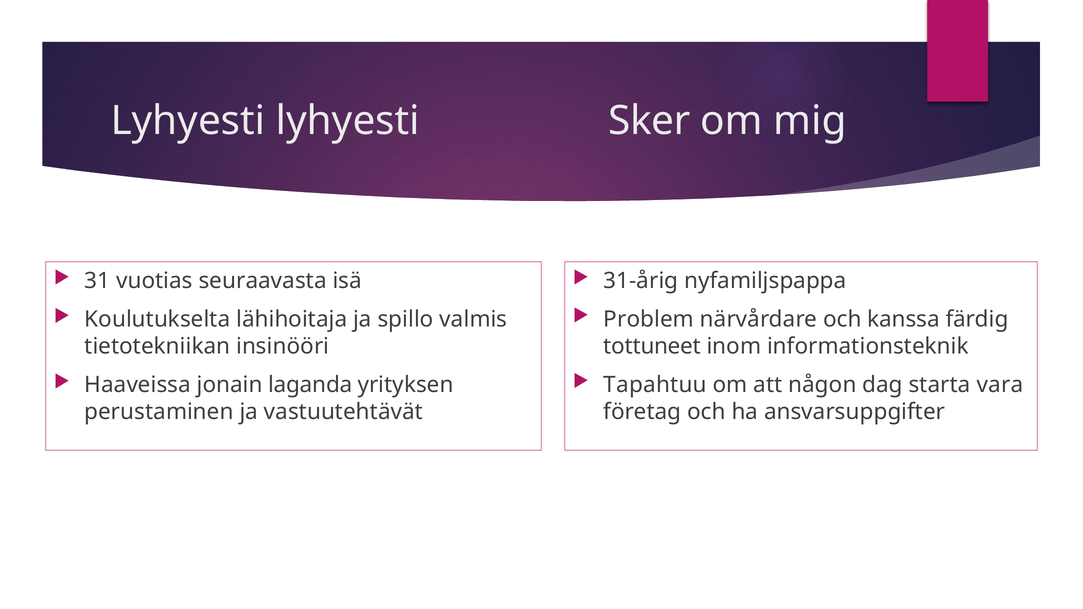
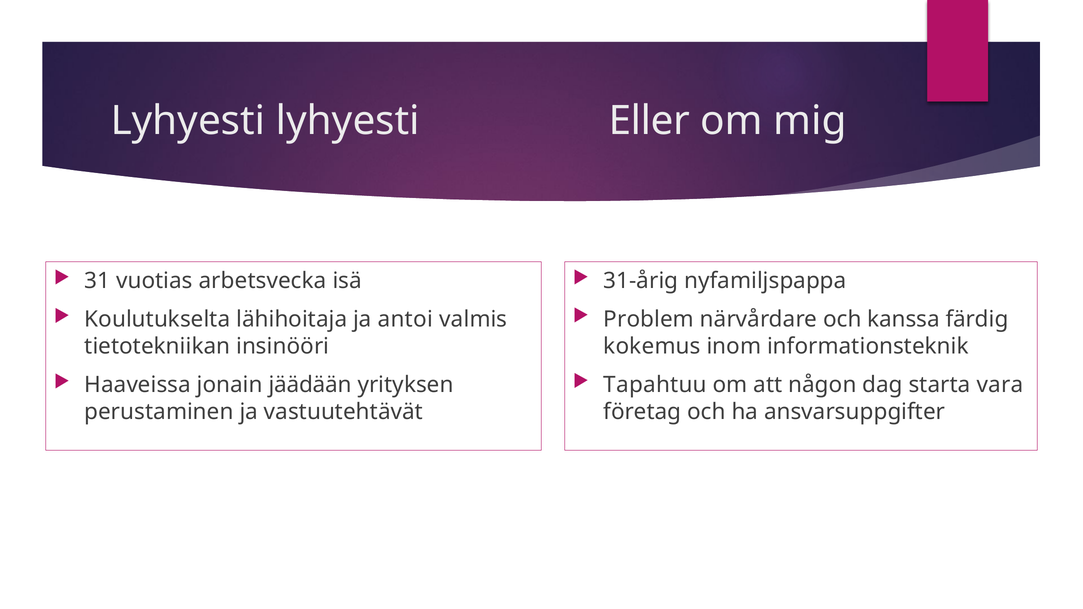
Sker: Sker -> Eller (649, 121)
seuraavasta: seuraavasta -> arbetsvecka (263, 281)
spillo: spillo -> antoi (405, 319)
tottuneet: tottuneet -> kokemus (652, 347)
laganda: laganda -> jäädään (310, 385)
